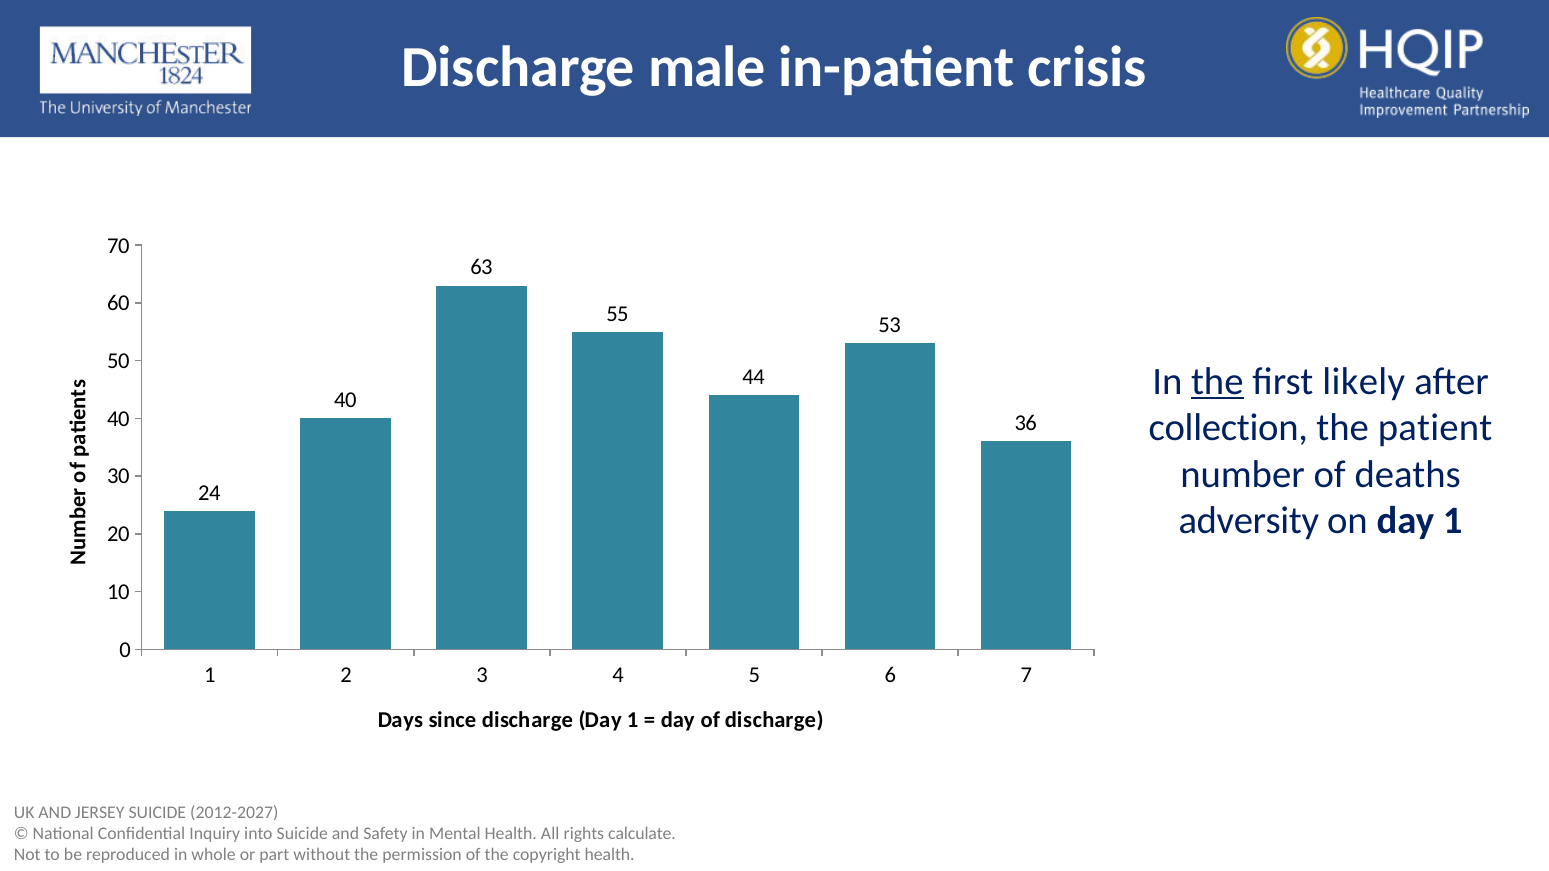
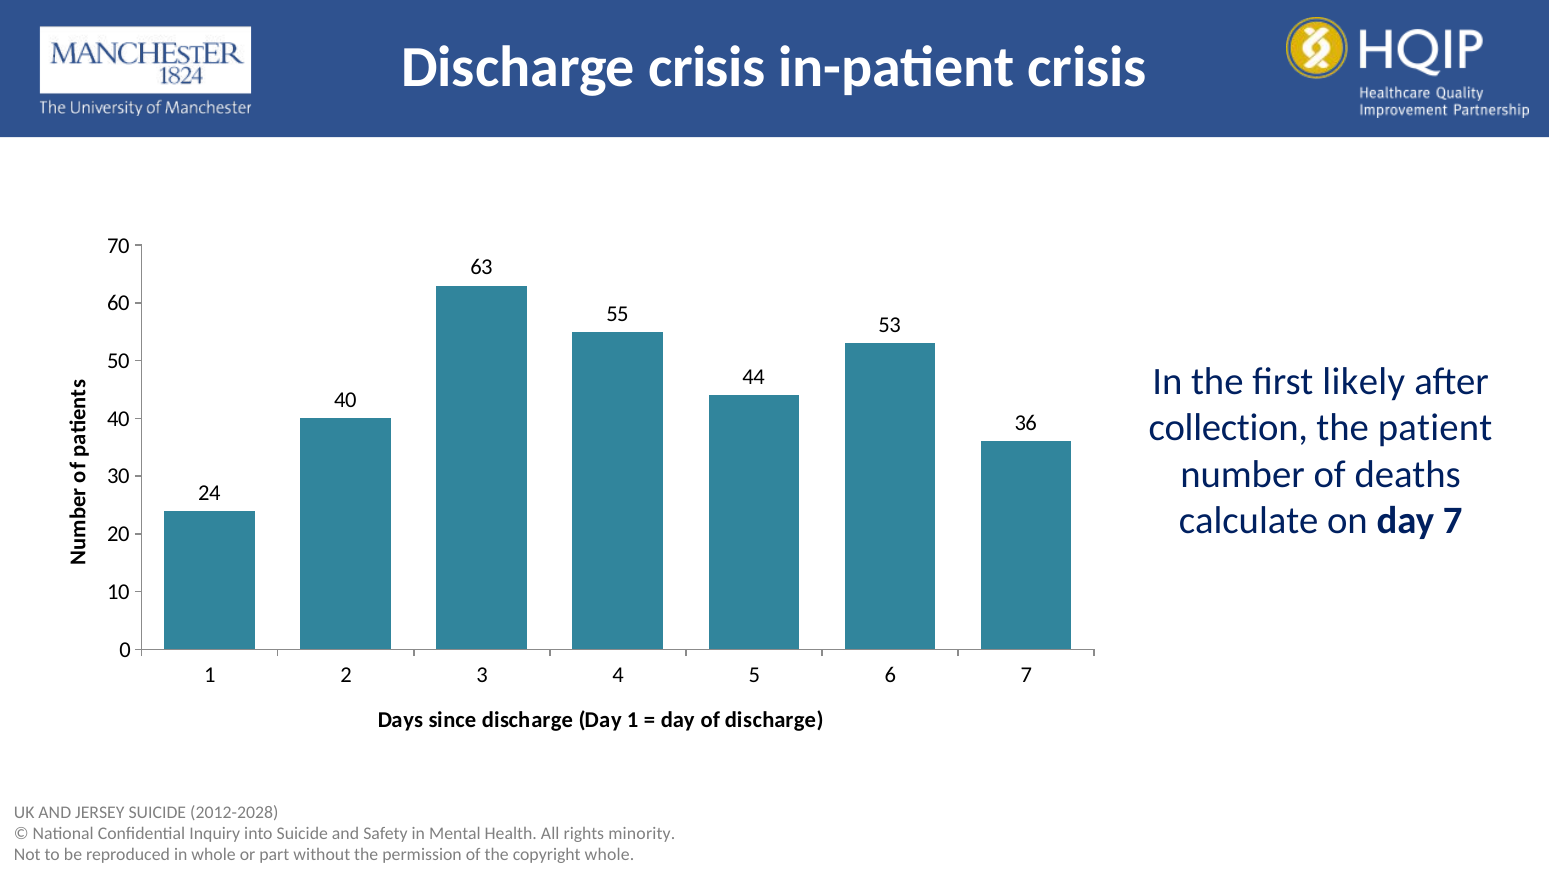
Discharge male: male -> crisis (707, 67)
the underline: present -> none (1217, 382)
adversity: adversity -> calculate (1249, 521)
on day 1: 1 -> 7 (1453, 521)
2012-2027: 2012-2027 -> 2012-2028 (234, 813)
calculate: calculate -> minority (642, 834)
health: health -> whole (609, 855)
